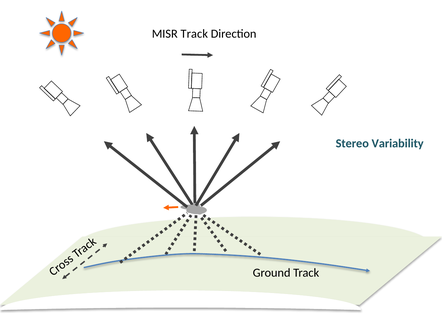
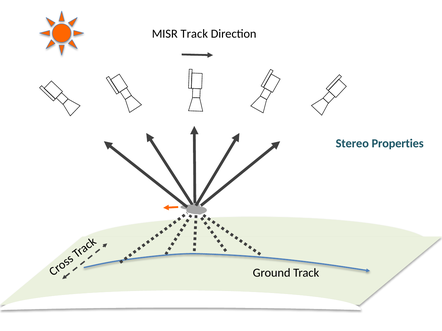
Variability: Variability -> Properties (398, 144)
